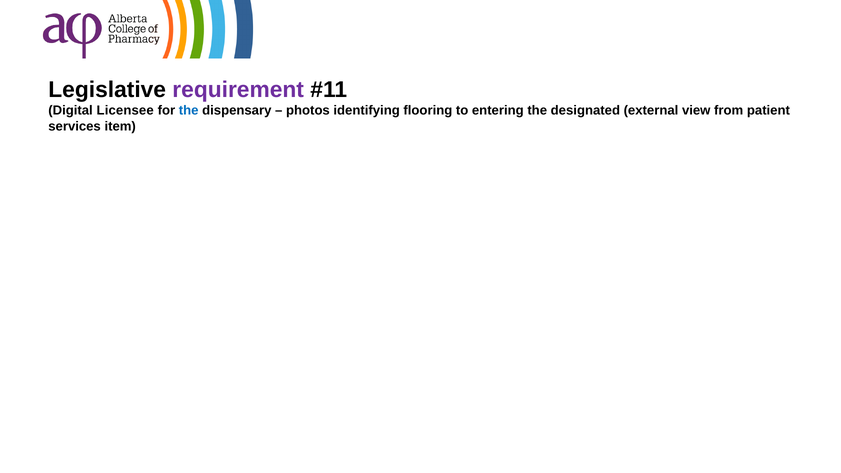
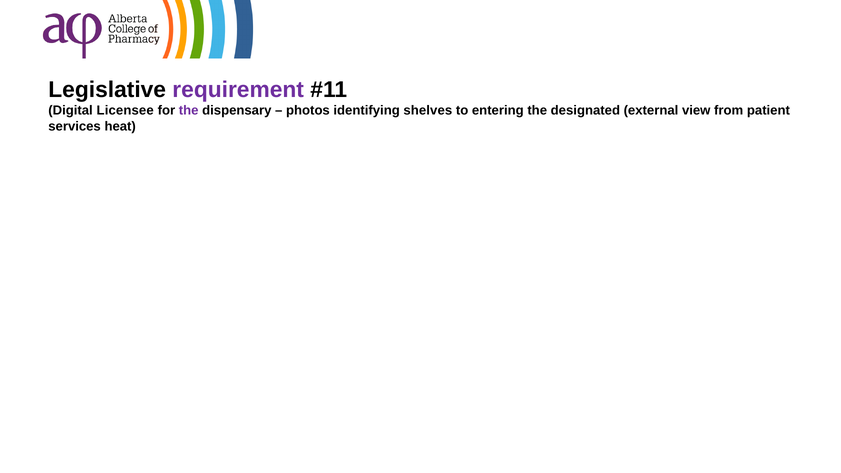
the colour: blue -> purple (189, 111)
flooring: flooring -> shelves (428, 111)
item: item -> heat (120, 126)
